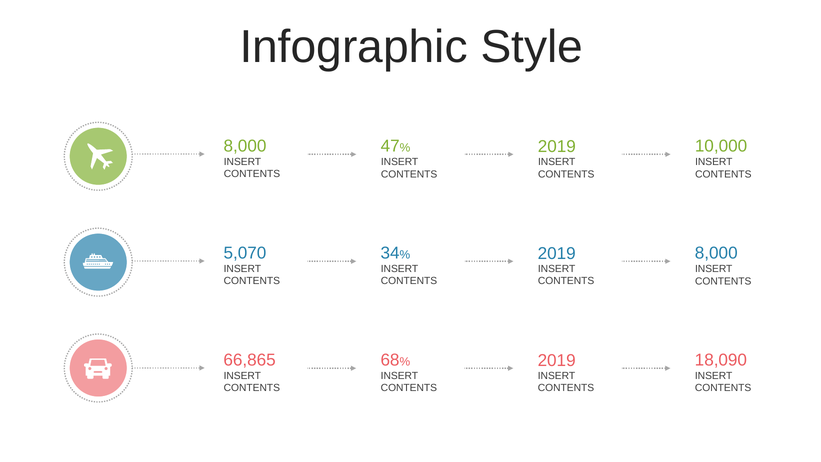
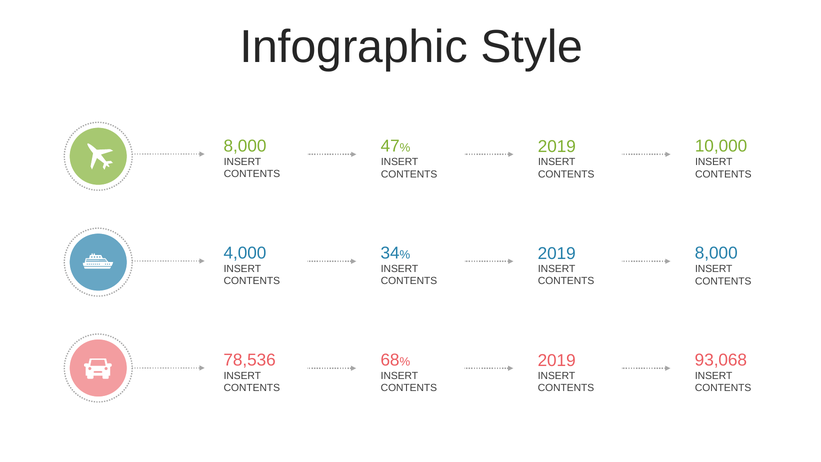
5,070: 5,070 -> 4,000 (245, 253)
66,865: 66,865 -> 78,536 (250, 360)
18,090: 18,090 -> 93,068 (721, 360)
